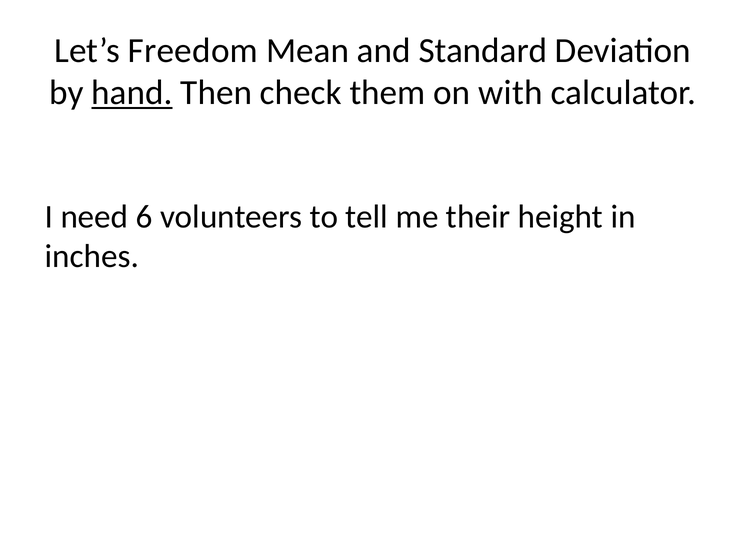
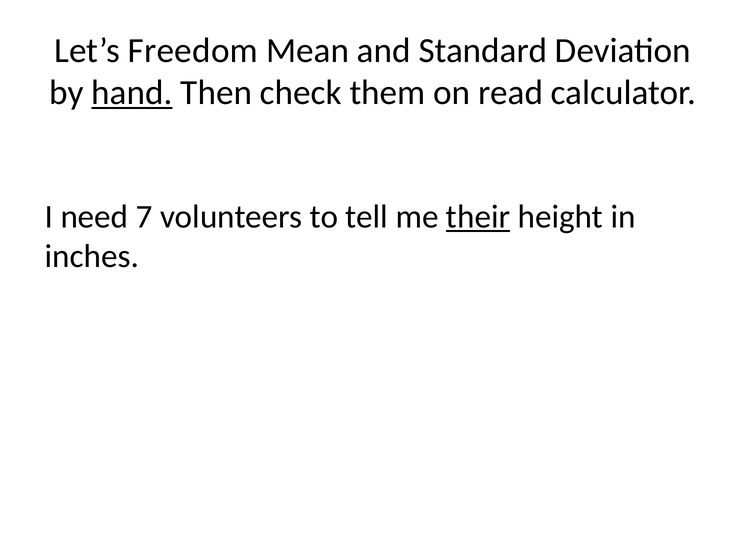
with: with -> read (511, 93)
6: 6 -> 7 (144, 216)
their underline: none -> present (478, 216)
